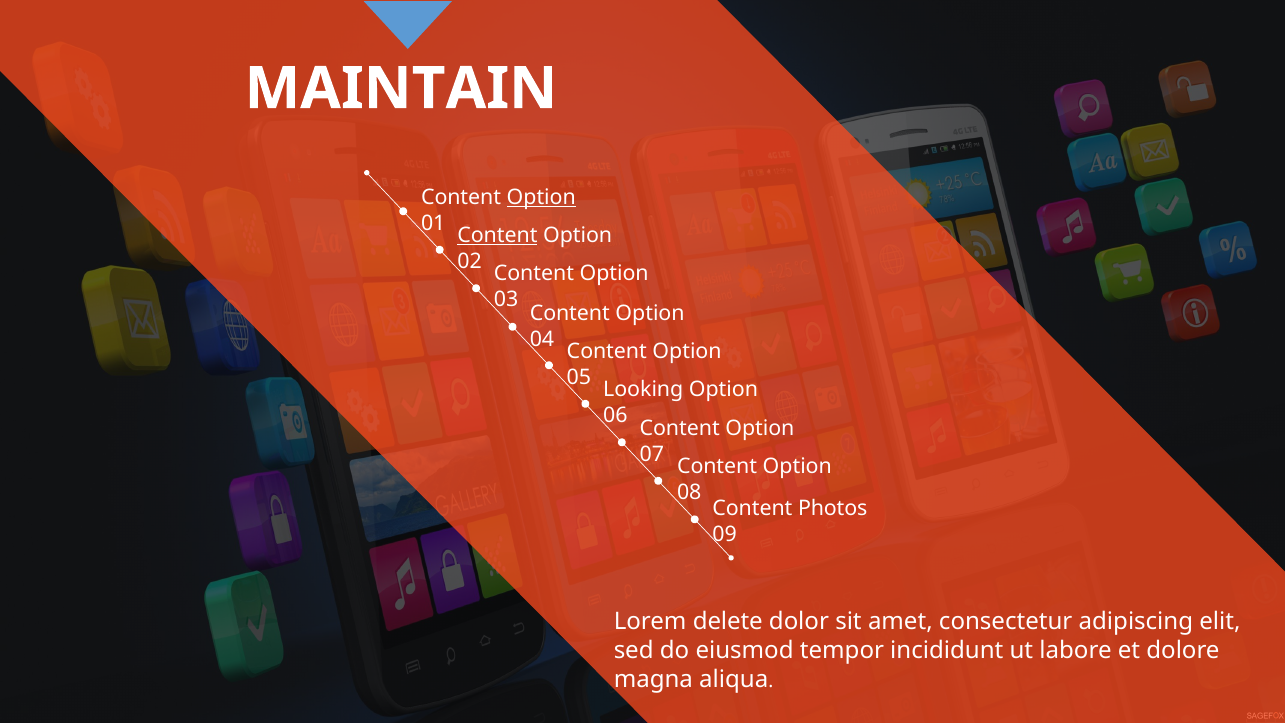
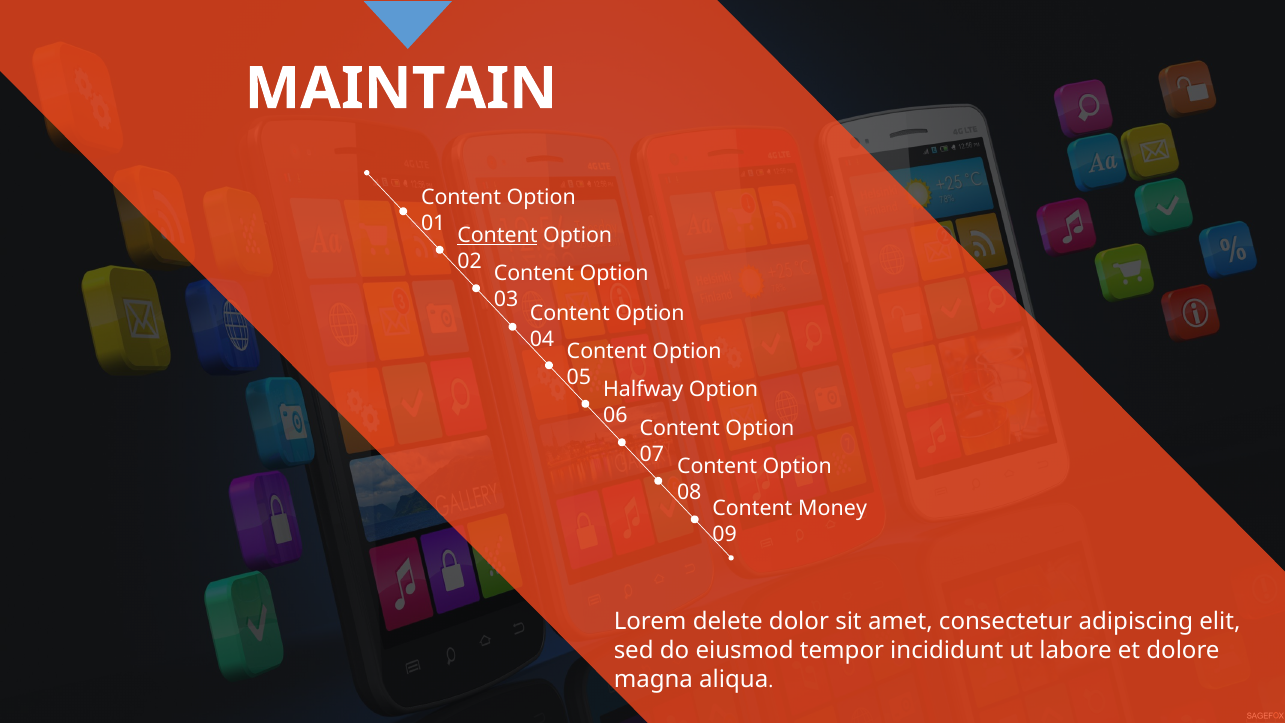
Option underline: present -> none (541, 197)
Looking: Looking -> Halfway (643, 389)
Photos: Photos -> Money (833, 508)
